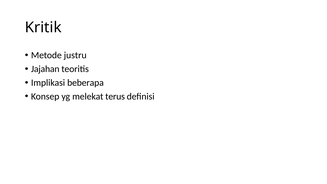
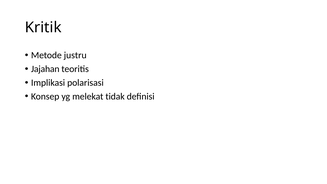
beberapa: beberapa -> polarisasi (85, 83)
terus: terus -> tidak (115, 96)
